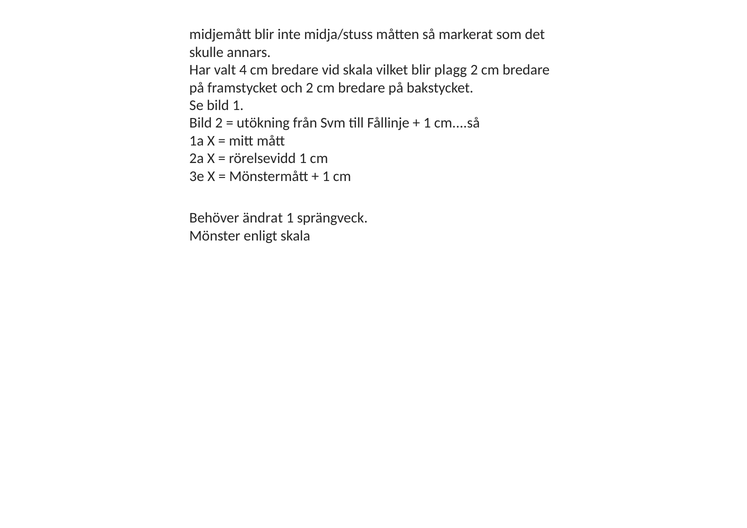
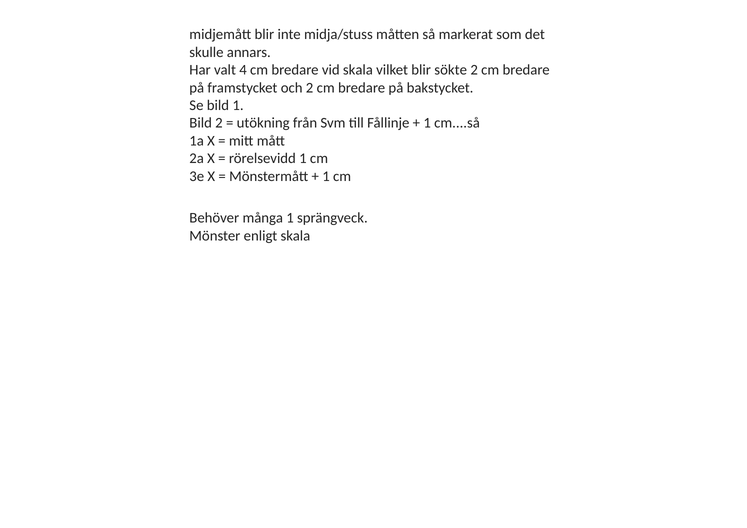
plagg: plagg -> sökte (451, 70)
ändrat: ändrat -> många (263, 218)
